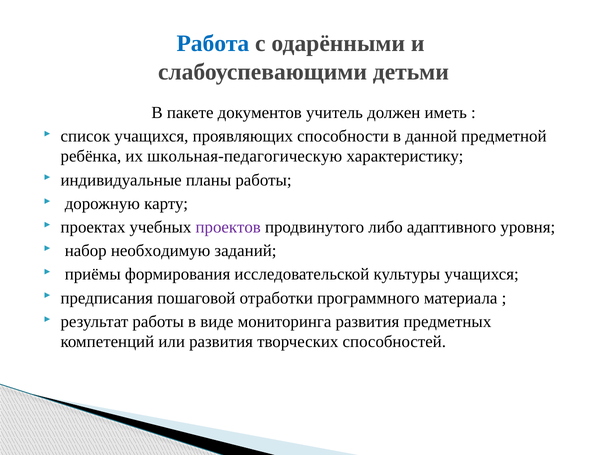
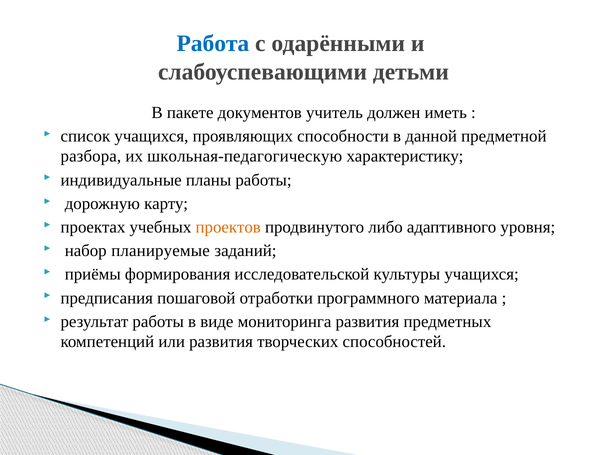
ребёнка: ребёнка -> разбора (91, 156)
проектов colour: purple -> orange (228, 227)
необходимую: необходимую -> планируемые (161, 251)
